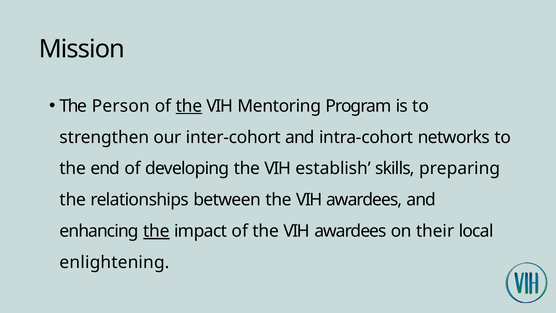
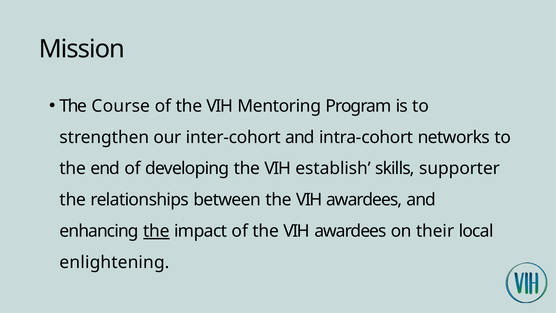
Person: Person -> Course (121, 106)
the underline: present -> none (189, 106)
preparing: preparing -> supporter (460, 168)
